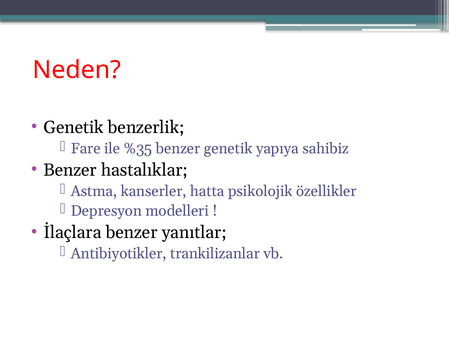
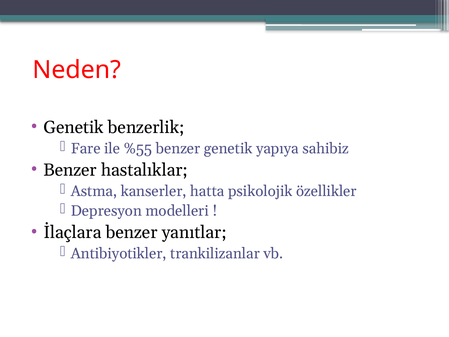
%35: %35 -> %55 (138, 148)
